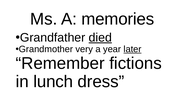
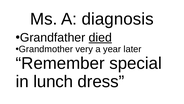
memories: memories -> diagnosis (118, 19)
later underline: present -> none (133, 49)
fictions: fictions -> special (136, 63)
